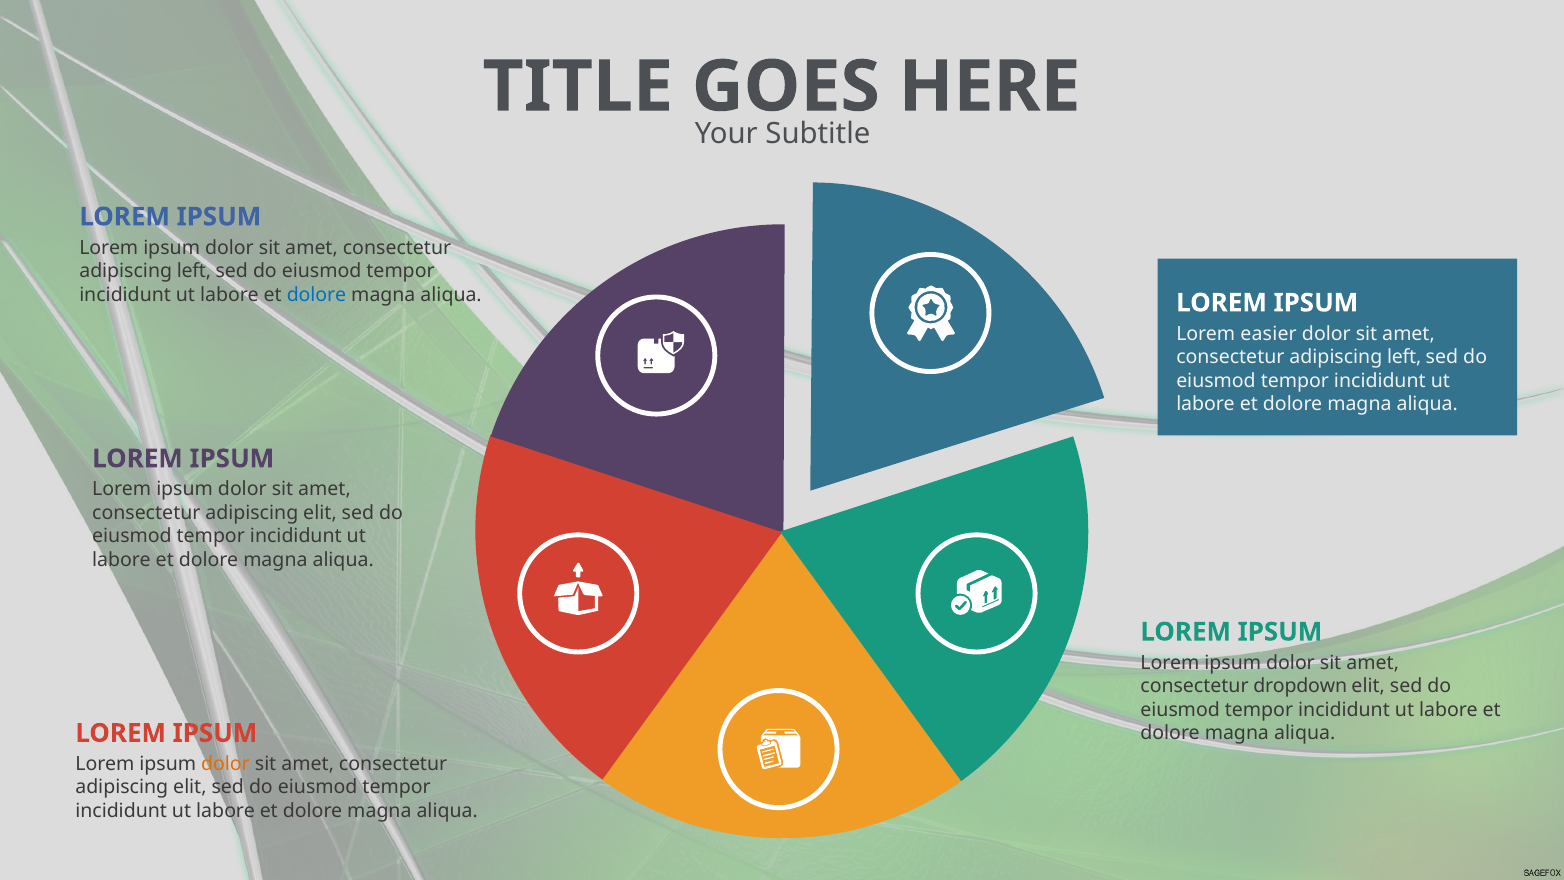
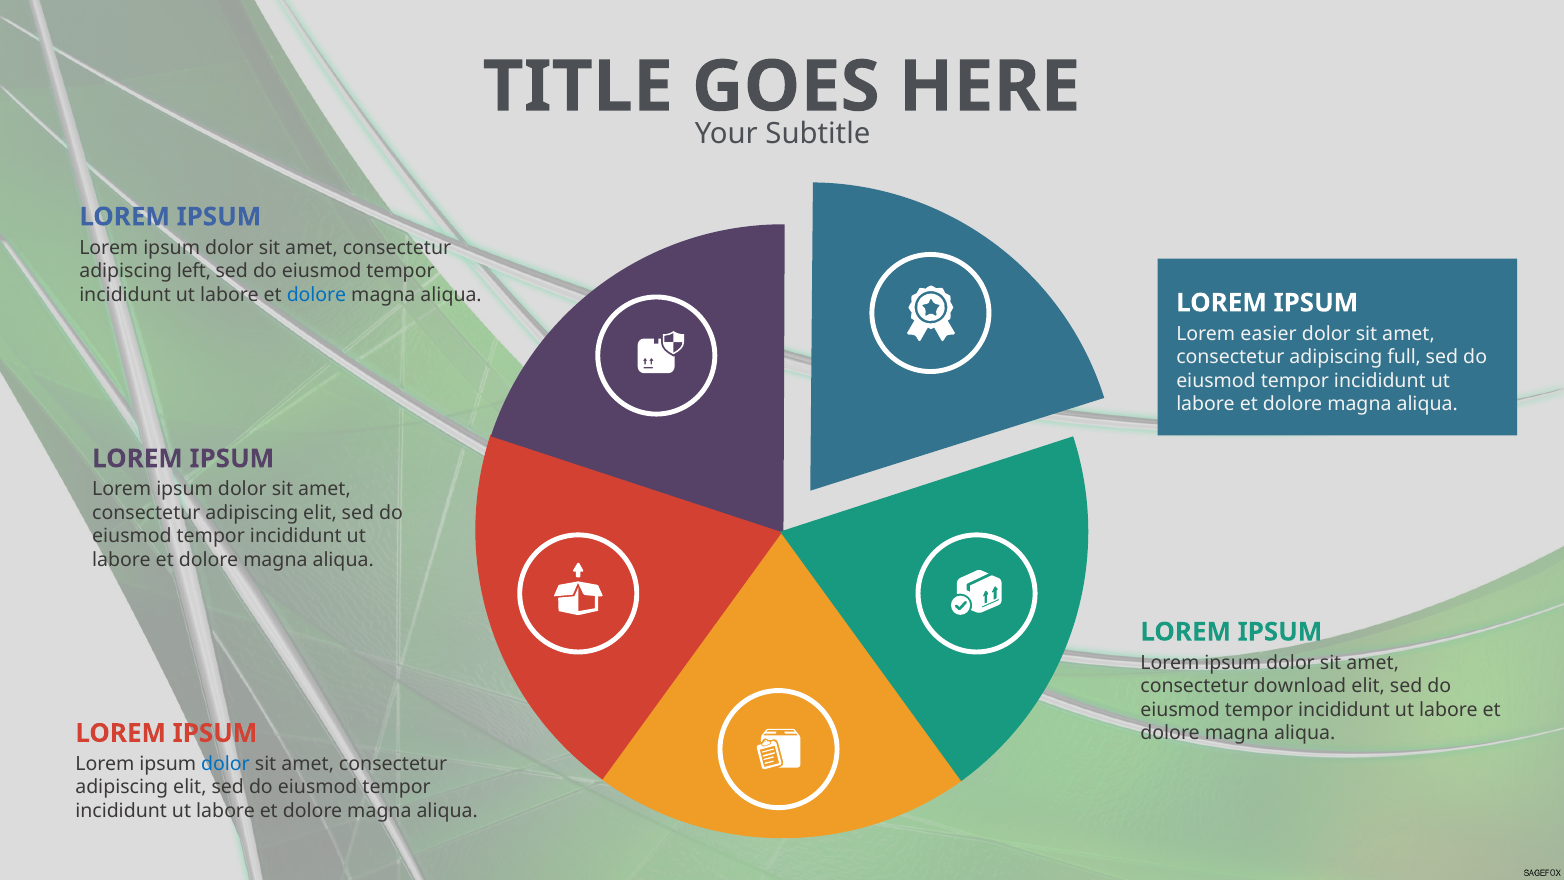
left: left -> full (1404, 357)
dropdown: dropdown -> download (1300, 686)
dolor colour: orange -> blue (225, 764)
